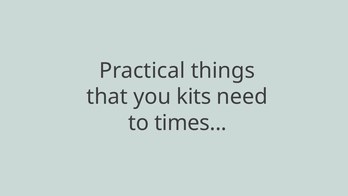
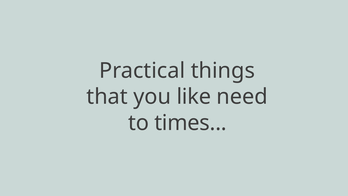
kits: kits -> like (194, 97)
